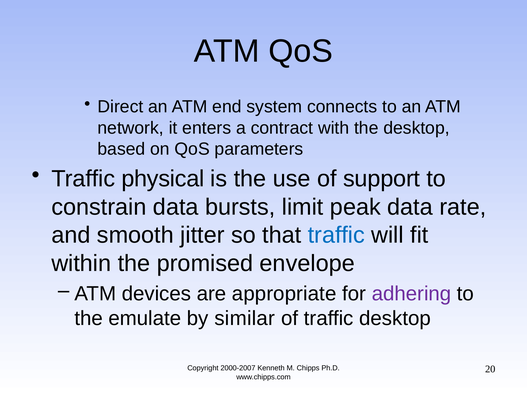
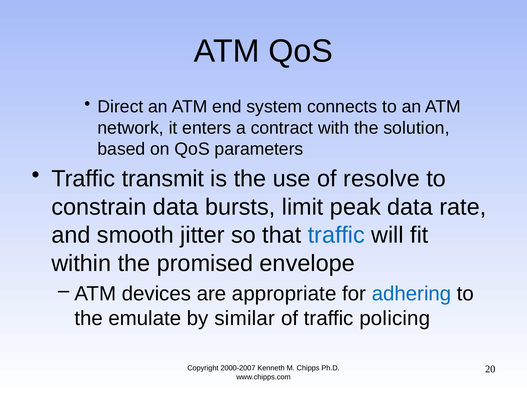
the desktop: desktop -> solution (417, 128)
physical: physical -> transmit (163, 178)
support: support -> resolve (381, 178)
adhering colour: purple -> blue (412, 293)
traffic desktop: desktop -> policing (395, 318)
